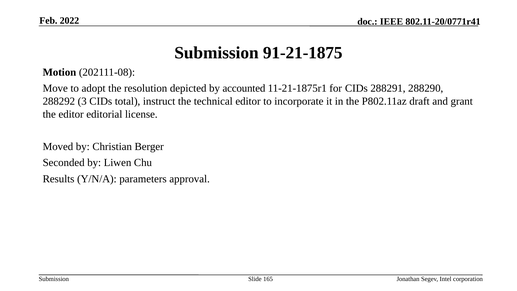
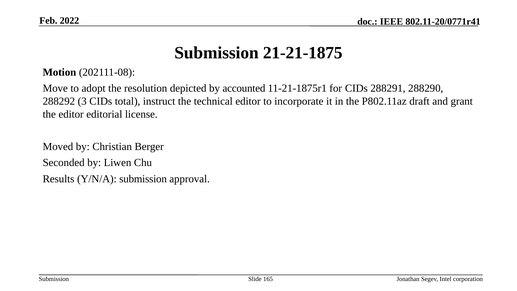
91-21-1875: 91-21-1875 -> 21-21-1875 (303, 53)
Y/N/A parameters: parameters -> submission (143, 179)
